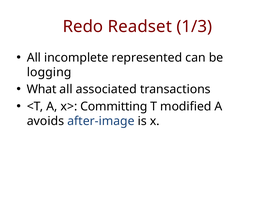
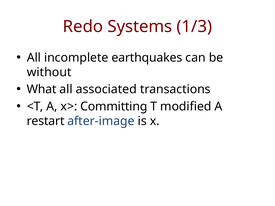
Readset: Readset -> Systems (140, 27)
represented: represented -> earthquakes (147, 58)
logging: logging -> without (49, 72)
avoids: avoids -> restart (46, 121)
